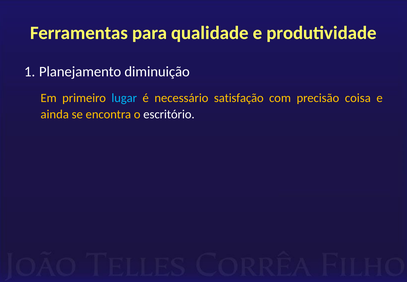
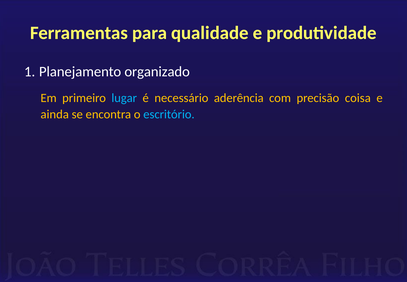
diminuição: diminuição -> organizado (157, 71)
satisfação: satisfação -> aderência (239, 98)
escritório colour: white -> light blue (169, 114)
